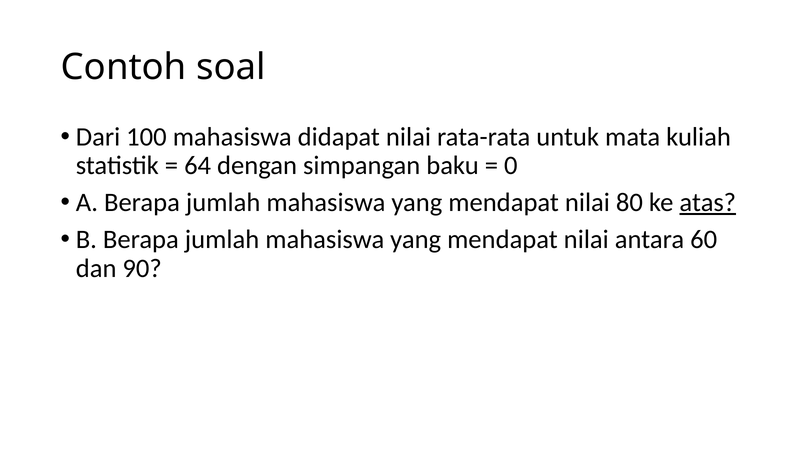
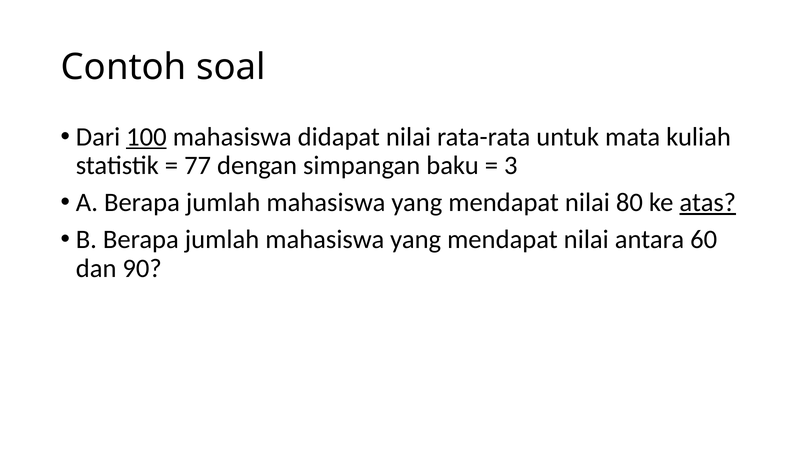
100 underline: none -> present (146, 137)
64: 64 -> 77 (198, 165)
0: 0 -> 3 (511, 165)
